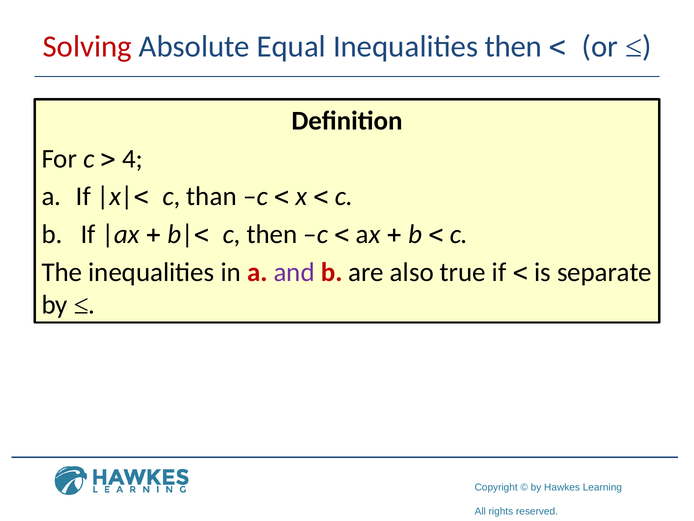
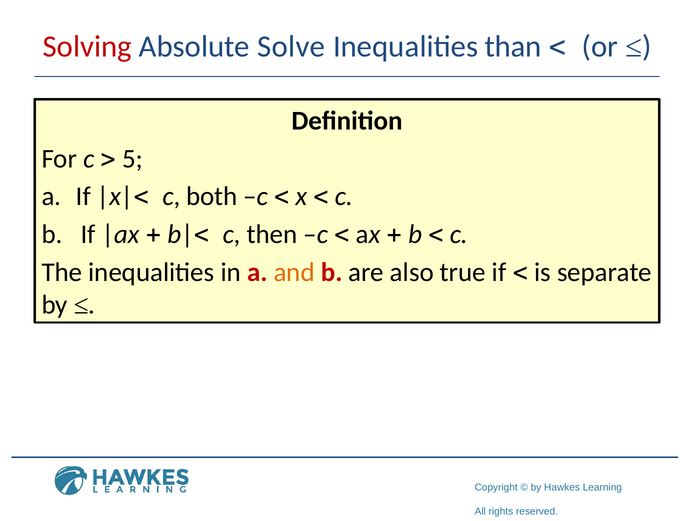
Equal: Equal -> Solve (291, 47)
Inequalities then: then -> than (513, 47)
4: 4 -> 5 (132, 159)
than: than -> both (212, 196)
and colour: purple -> orange (294, 272)
